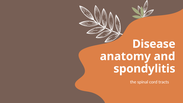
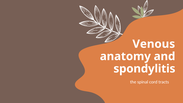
Disease: Disease -> Venous (154, 44)
